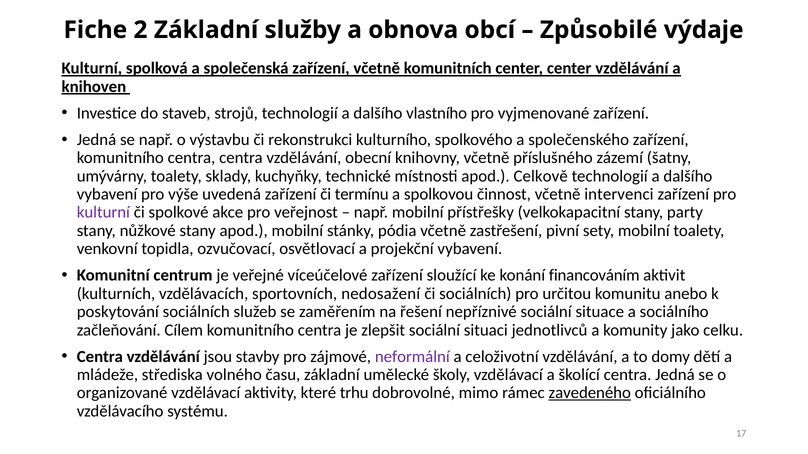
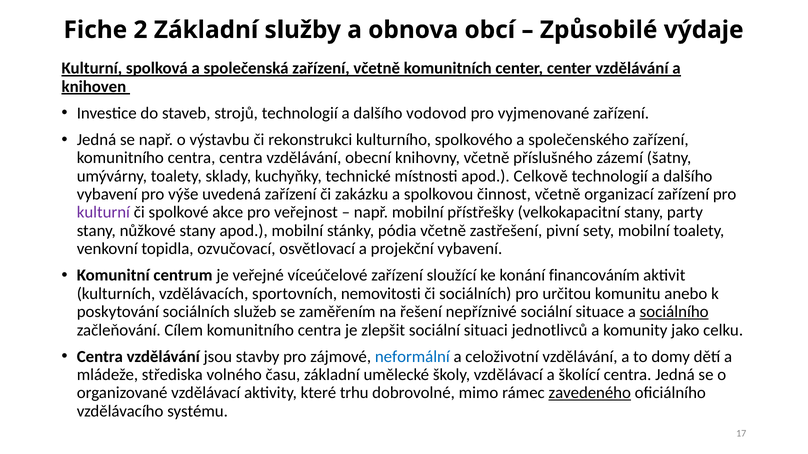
vlastního: vlastního -> vodovod (436, 113)
termínu: termínu -> zakázku (362, 194)
intervenci: intervenci -> organizací (619, 194)
nedosažení: nedosažení -> nemovitosti (381, 294)
sociálního underline: none -> present (674, 312)
neformální colour: purple -> blue (412, 357)
